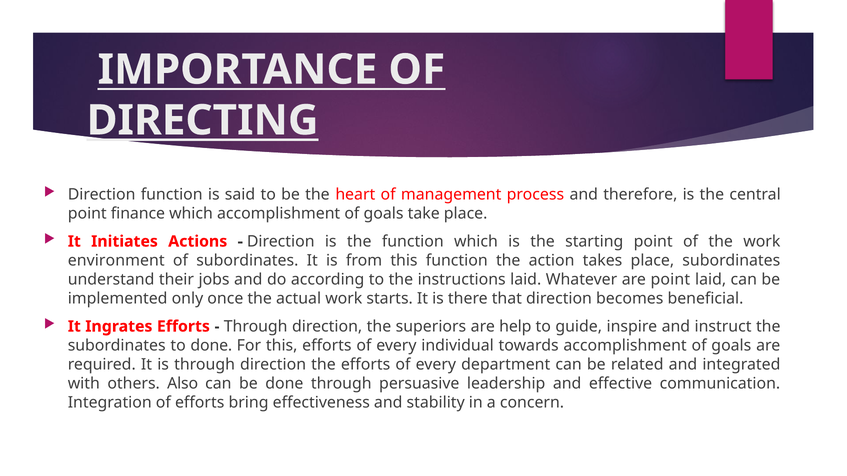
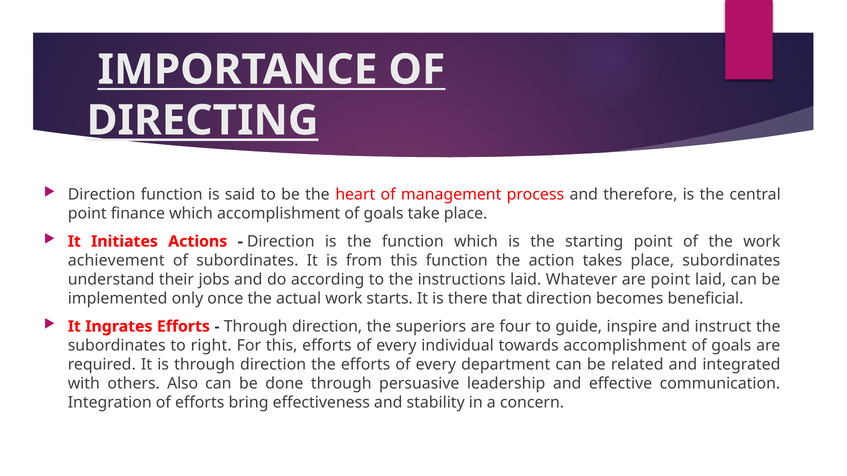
environment: environment -> achievement (116, 261)
help: help -> four (515, 327)
to done: done -> right (211, 346)
